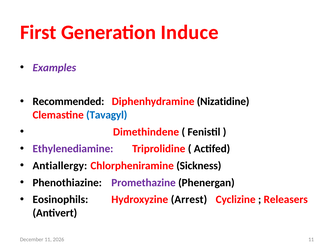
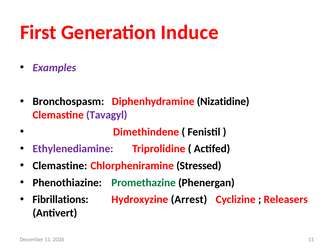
Recommended: Recommended -> Bronchospasm (68, 101)
Tavagyl colour: blue -> purple (107, 115)
Antiallergy: Antiallergy -> Clemastine (60, 165)
Sickness: Sickness -> Stressed (199, 165)
Promethazine colour: purple -> green (144, 182)
Eosinophils: Eosinophils -> Fibrillations (60, 199)
